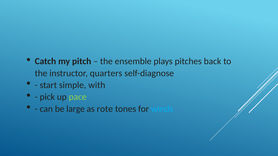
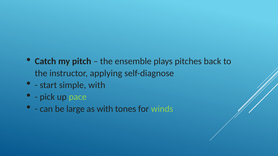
quarters: quarters -> applying (106, 73)
as rote: rote -> with (105, 109)
winds colour: light blue -> light green (162, 109)
